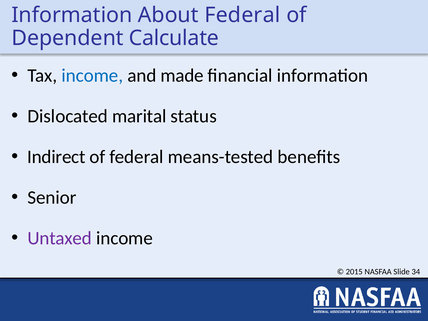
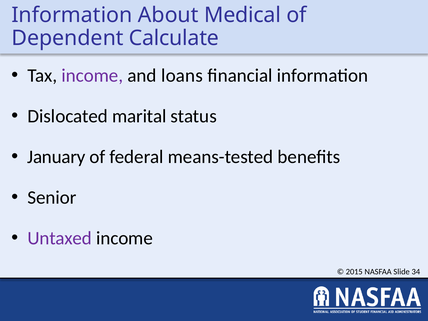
About Federal: Federal -> Medical (243, 15)
income colour: blue -> purple (92, 76)
made: made -> loans (182, 76)
Indirect: Indirect -> January (56, 157)
